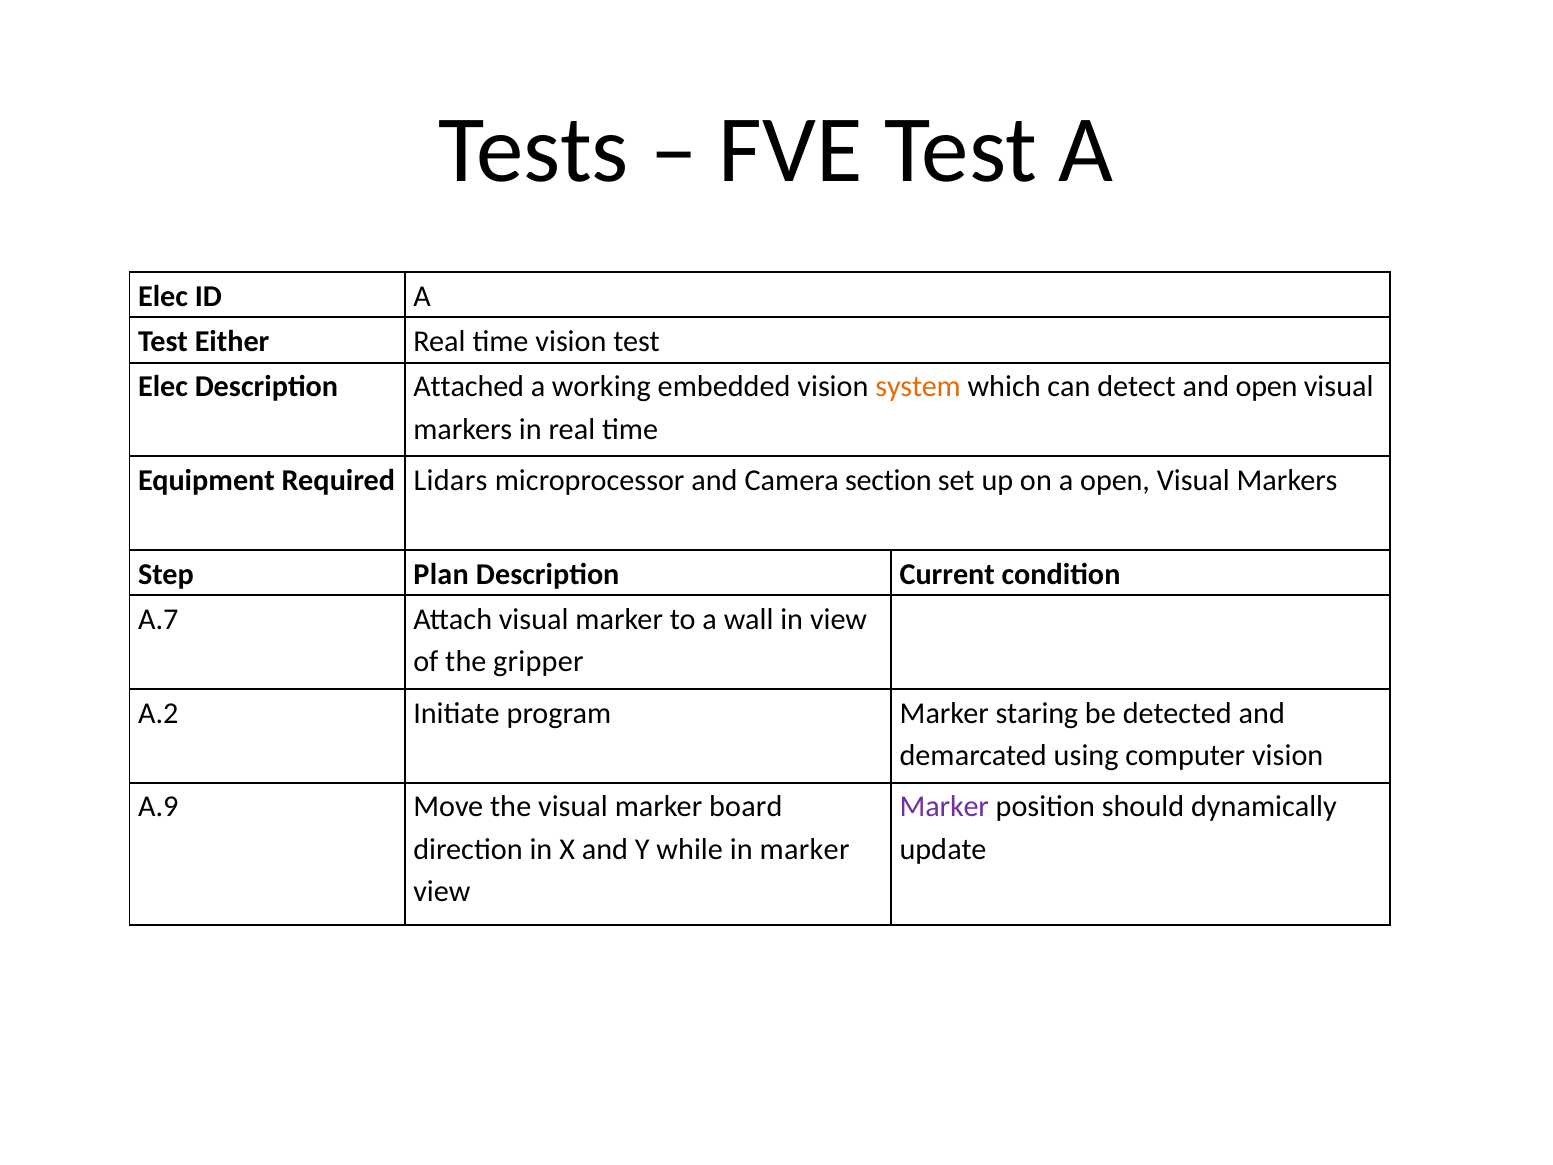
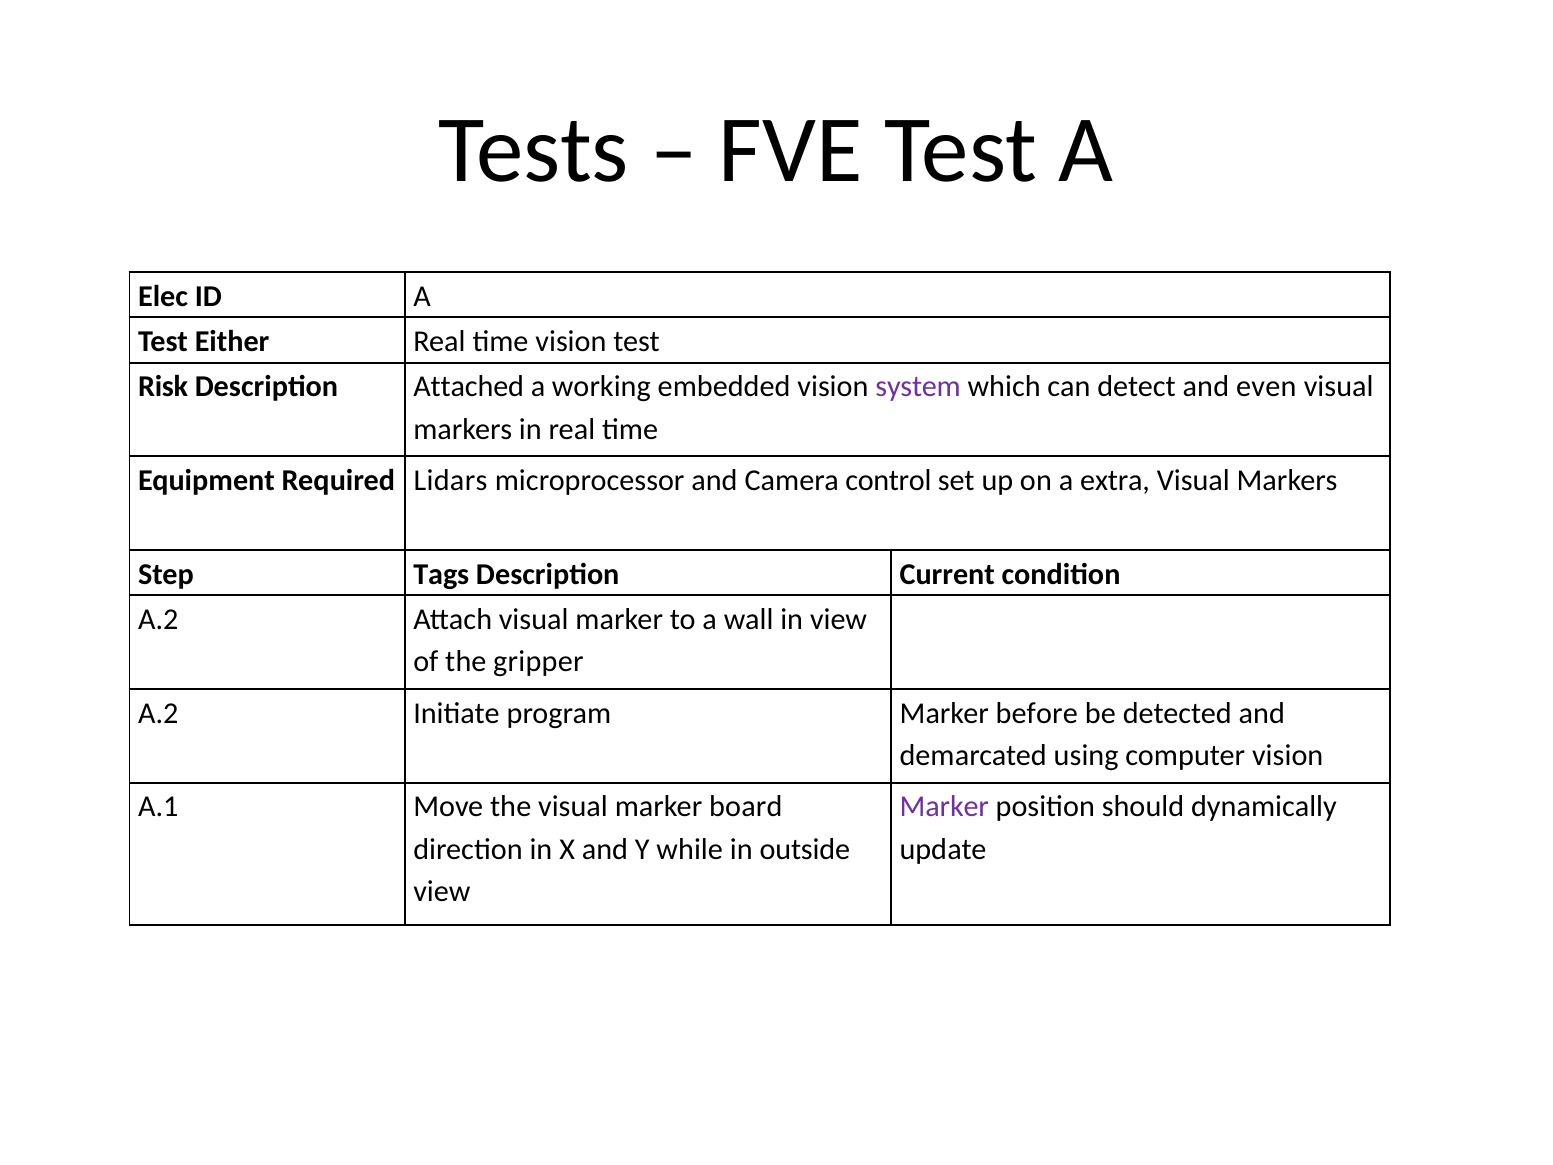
Elec: Elec -> Risk (163, 387)
system colour: orange -> purple (918, 387)
and open: open -> even (1266, 387)
section: section -> control (888, 480)
a open: open -> extra (1115, 480)
Plan: Plan -> Tags (441, 574)
A.7: A.7 -> A.2 (158, 619)
staring: staring -> before (1037, 713)
A.9: A.9 -> A.1 (158, 807)
in marker: marker -> outside (805, 849)
